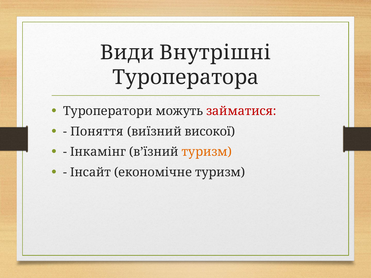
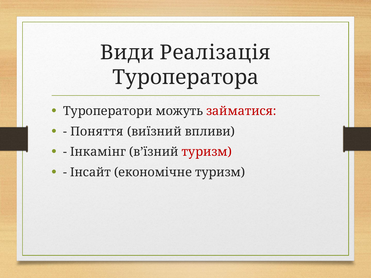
Внутрішні: Внутрішні -> Реалізація (215, 53)
високої: високої -> впливи (210, 132)
туризм colour: orange -> red (207, 152)
